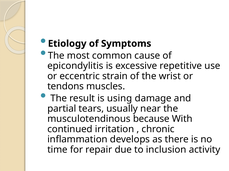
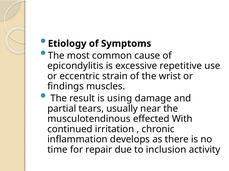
tendons: tendons -> findings (66, 87)
because: because -> effected (151, 119)
